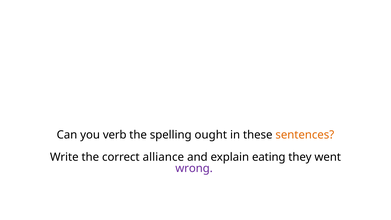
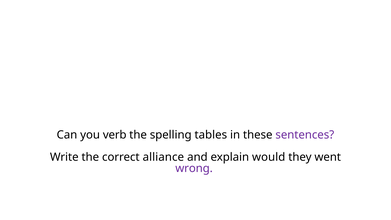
ought: ought -> tables (211, 135)
sentences colour: orange -> purple (305, 135)
eating: eating -> would (269, 157)
